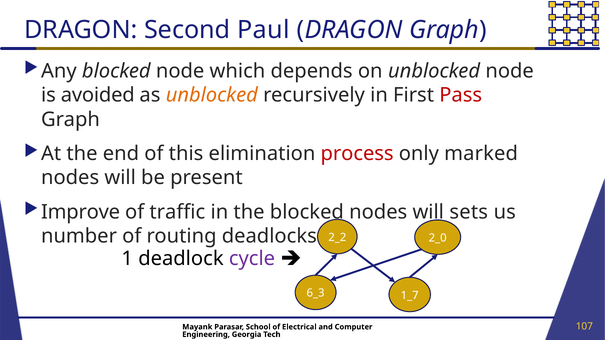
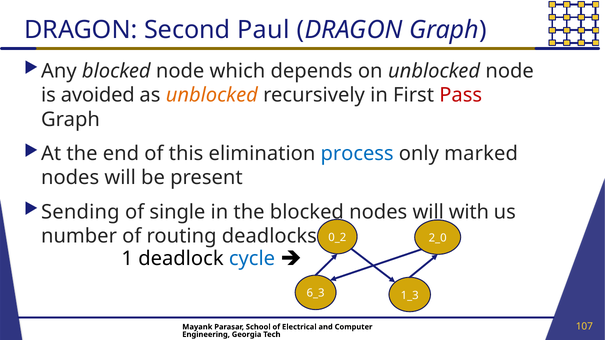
process colour: red -> blue (357, 154)
Improve: Improve -> Sending (80, 212)
traffic: traffic -> single (177, 212)
sets: sets -> with (469, 212)
2_2: 2_2 -> 0_2 (337, 238)
cycle colour: purple -> blue (252, 259)
1_7: 1_7 -> 1_3 (410, 296)
